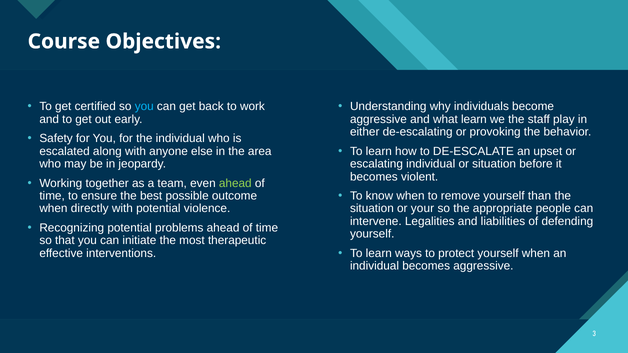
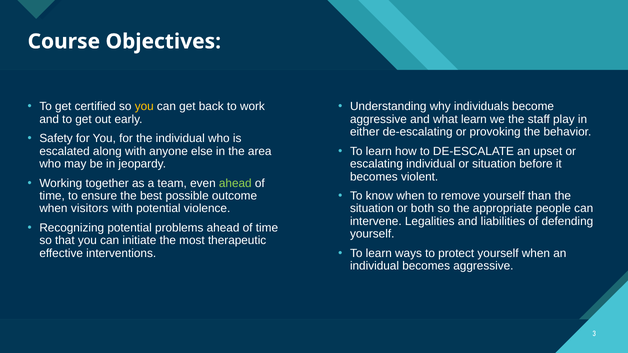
you colour: light blue -> yellow (144, 107)
directly: directly -> visitors (90, 209)
your: your -> both (422, 209)
